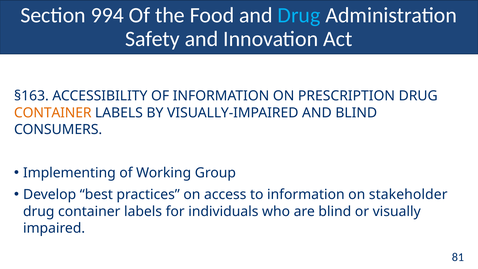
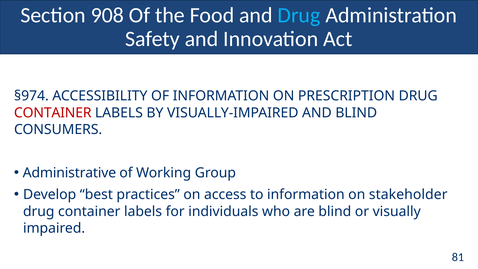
994: 994 -> 908 (107, 15)
§163: §163 -> §974 (31, 96)
CONTAINER colour: orange -> red (53, 113)
Implementing: Implementing -> Administrative (69, 173)
